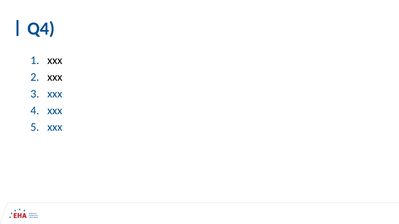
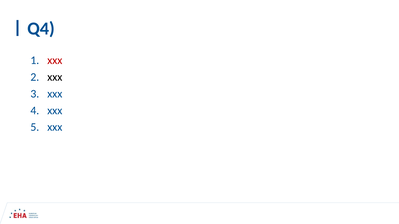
xxx colour: black -> red (55, 60)
